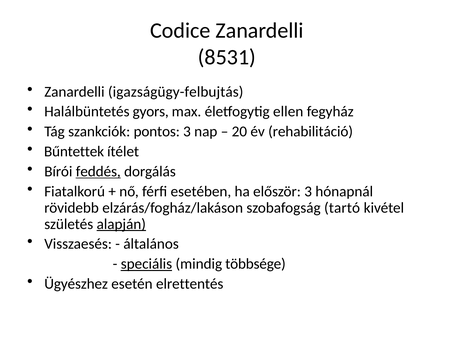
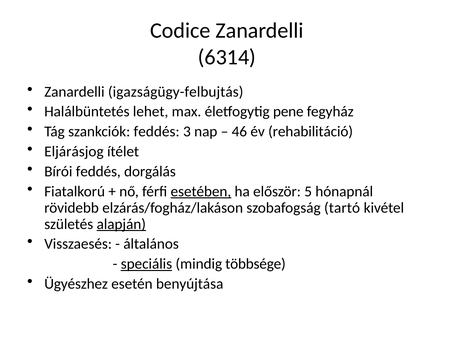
8531: 8531 -> 6314 (227, 57)
gyors: gyors -> lehet (151, 112)
ellen: ellen -> pene (288, 112)
szankciók pontos: pontos -> feddés (157, 132)
20: 20 -> 46 (239, 132)
Bűntettek: Bűntettek -> Eljárásjog (74, 152)
feddés underline: present -> none (98, 172)
esetében underline: none -> present (201, 192)
először 3: 3 -> 5 (308, 192)
elrettentés: elrettentés -> benyújtása (190, 284)
